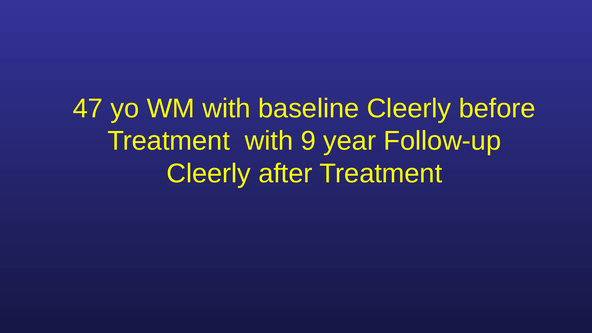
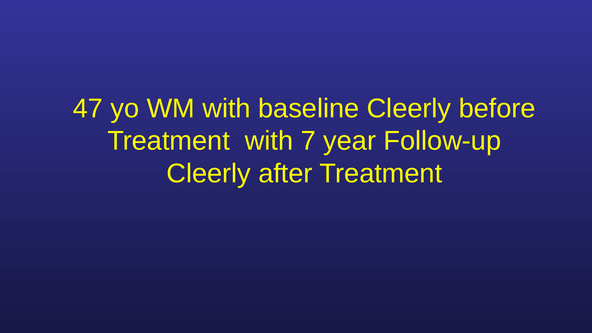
9: 9 -> 7 (308, 141)
